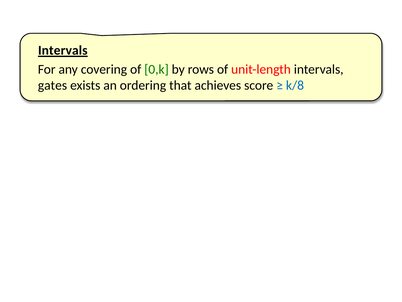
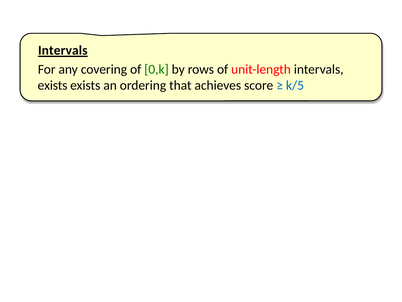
gates: gates -> exists (53, 85)
k/8: k/8 -> k/5 (295, 85)
